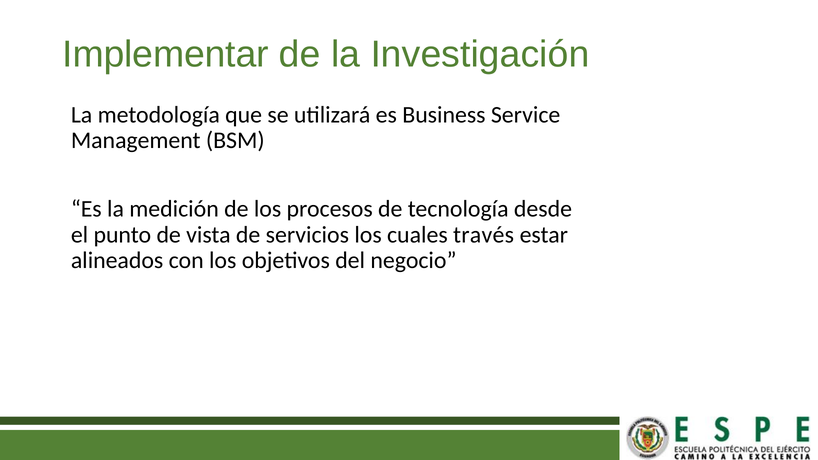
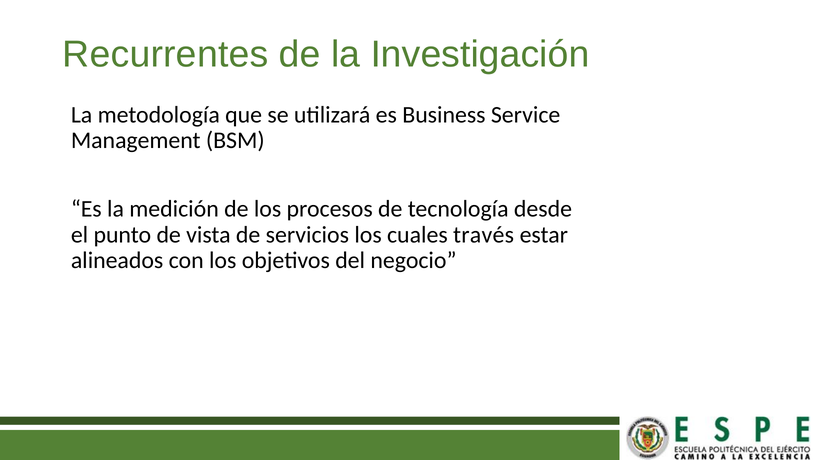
Implementar: Implementar -> Recurrentes (165, 54)
